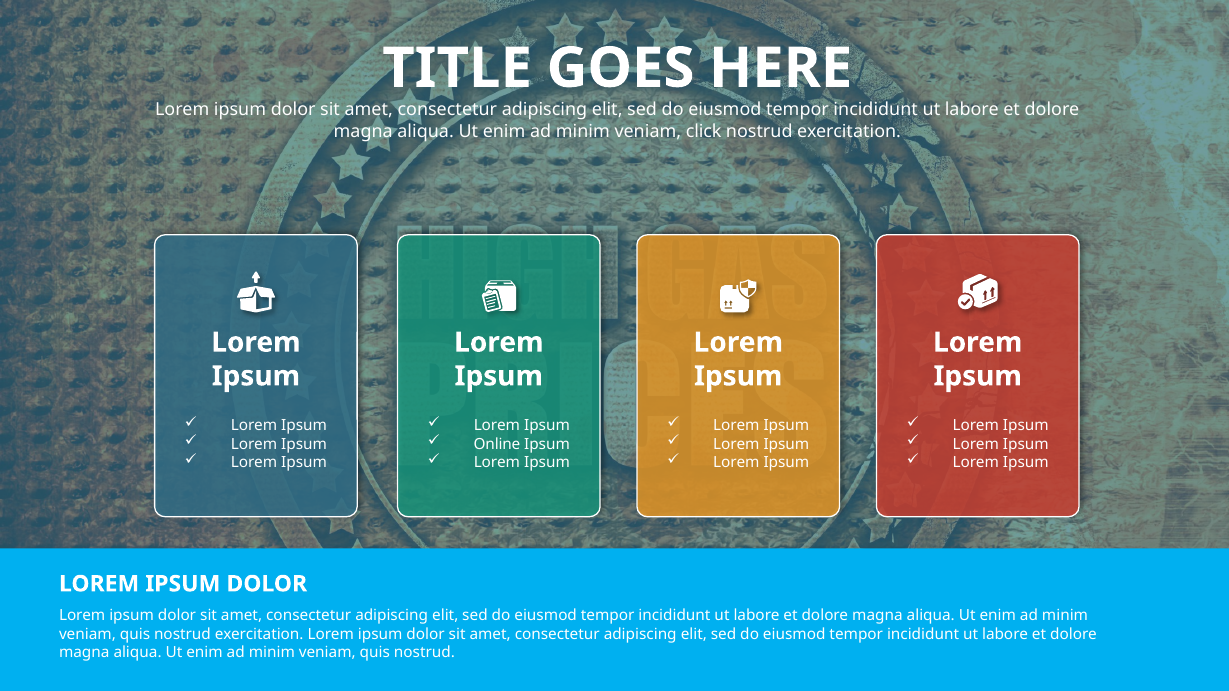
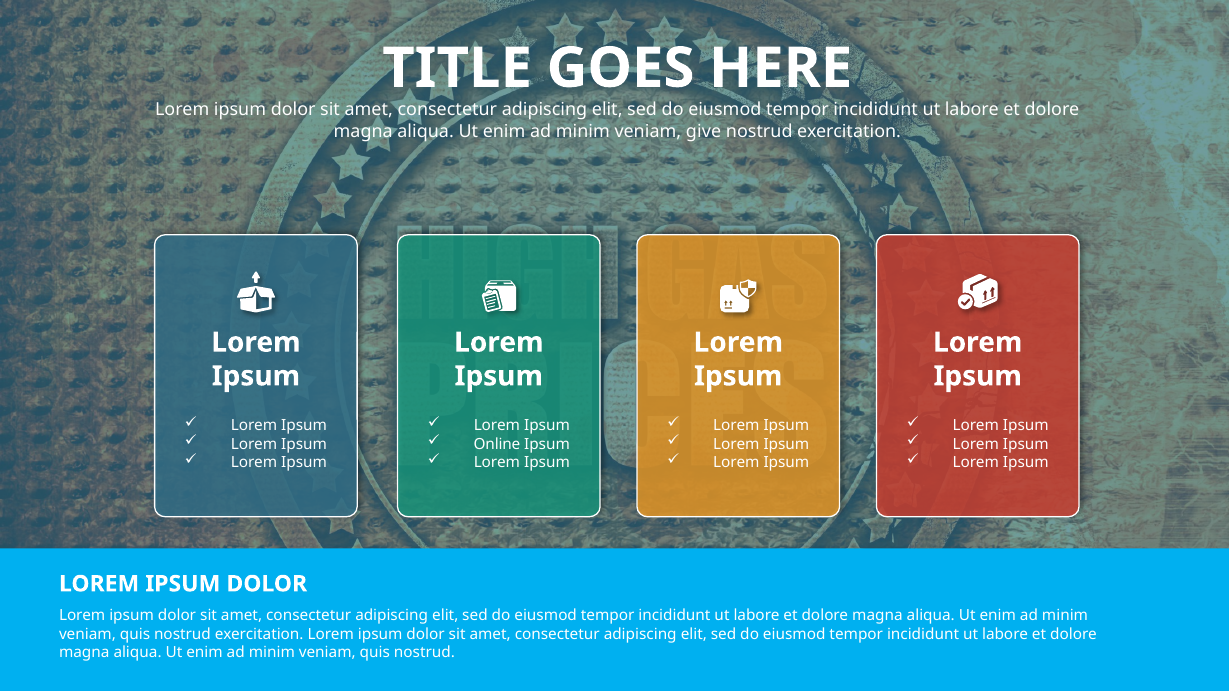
click: click -> give (704, 132)
